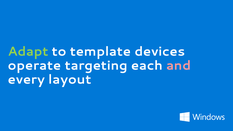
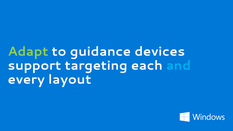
template: template -> guidance (100, 51)
operate: operate -> support (34, 65)
and colour: pink -> light blue (179, 65)
